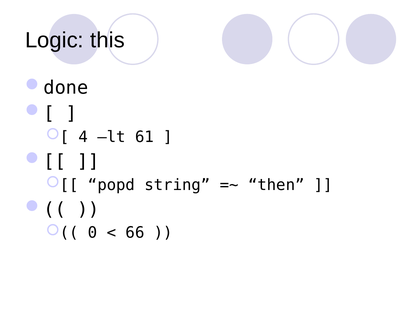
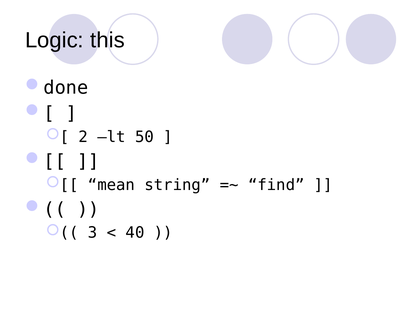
4: 4 -> 2 (83, 137)
61: 61 -> 50 (144, 137)
popd: popd -> mean (112, 185)
then: then -> find (276, 185)
0: 0 -> 3 (93, 233)
66: 66 -> 40 (135, 233)
